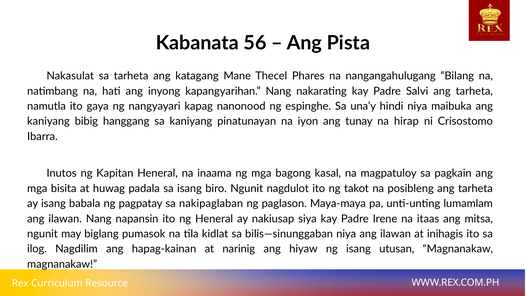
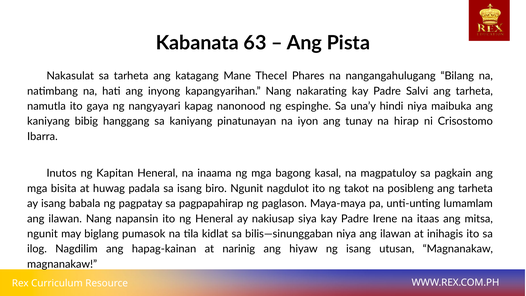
56: 56 -> 63 (255, 43)
nakipaglaban: nakipaglaban -> pagpapahirap (211, 203)
